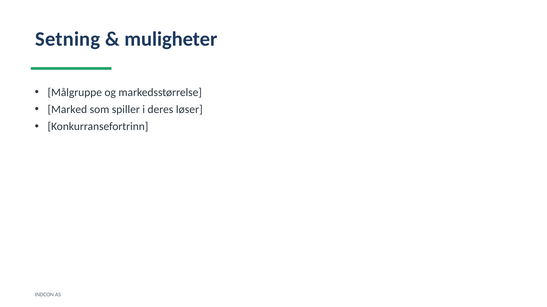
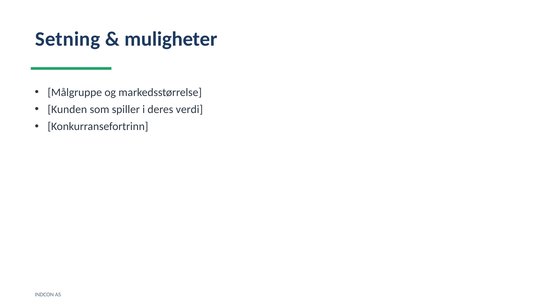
Marked: Marked -> Kunden (67, 110)
løser: løser -> verdi (189, 110)
